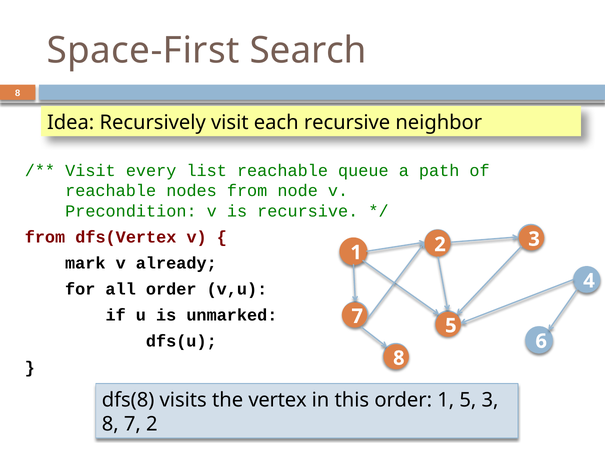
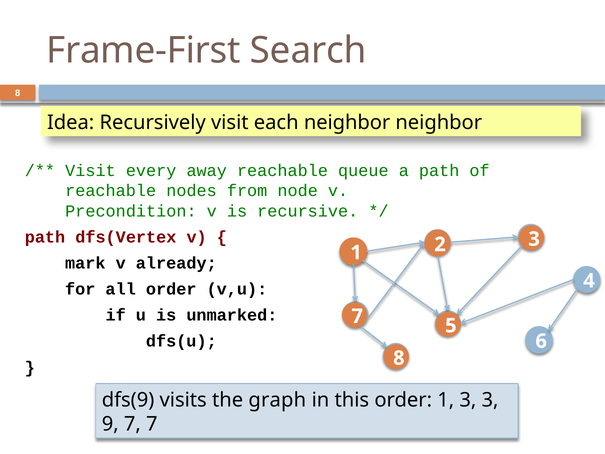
Space-First: Space-First -> Frame-First (143, 50)
each recursive: recursive -> neighbor (347, 122)
list: list -> away (207, 171)
from: from -> path (45, 237)
dfs(8: dfs(8 -> dfs(9 (128, 400)
vertex: vertex -> graph (277, 400)
1 5: 5 -> 3 (468, 400)
8: 8 -> 9 (110, 424)
2: 2 -> 7 (152, 424)
